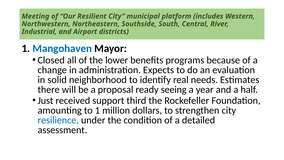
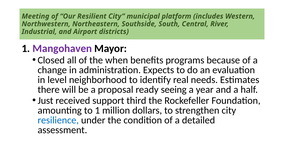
Mangohaven colour: blue -> purple (62, 48)
lower: lower -> when (117, 60)
solid: solid -> level (57, 80)
